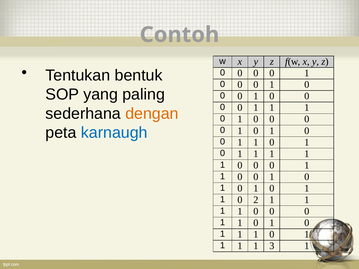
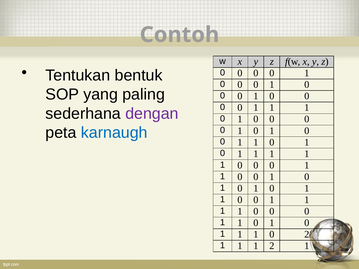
dengan colour: orange -> purple (152, 114)
2: 2 -> 0 (256, 200)
1: 1 -> 2 (307, 235)
1 3: 3 -> 2 (272, 246)
